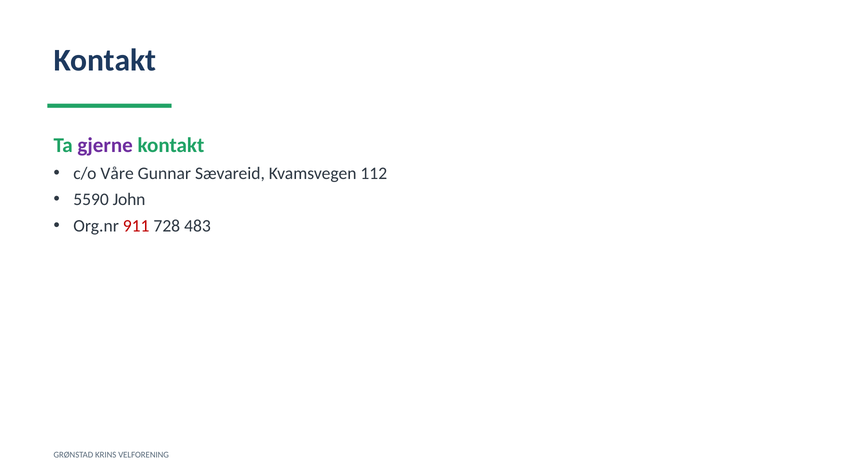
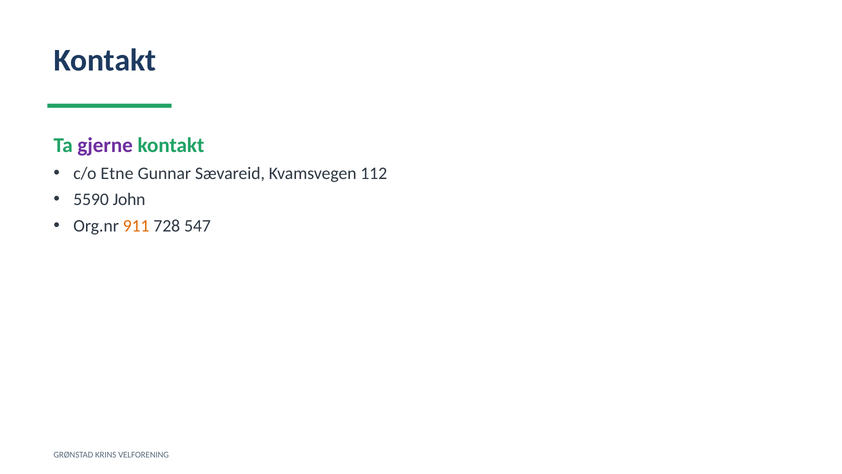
Våre: Våre -> Etne (117, 173)
911 colour: red -> orange (136, 226)
483: 483 -> 547 (197, 226)
